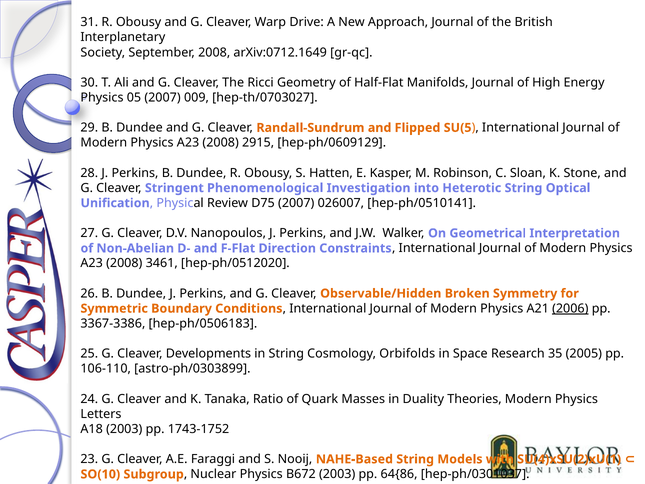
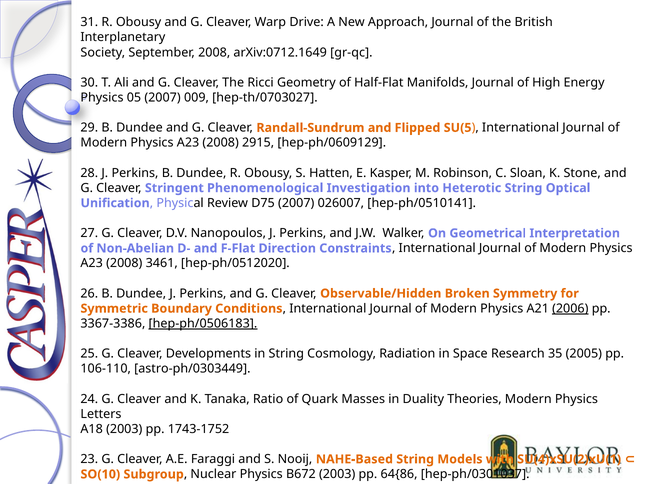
hep-ph/0506183 underline: none -> present (203, 323)
Orbifolds: Orbifolds -> Radiation (407, 354)
astro-ph/0303899: astro-ph/0303899 -> astro-ph/0303449 (192, 369)
